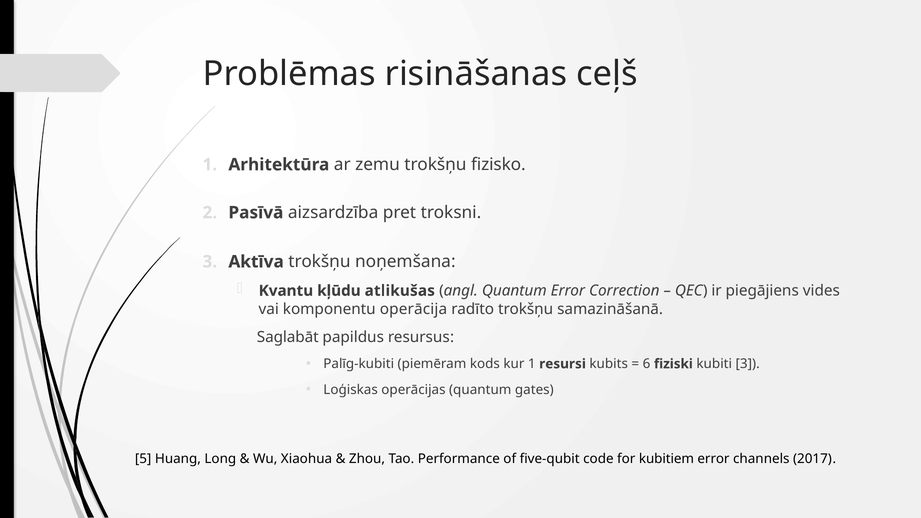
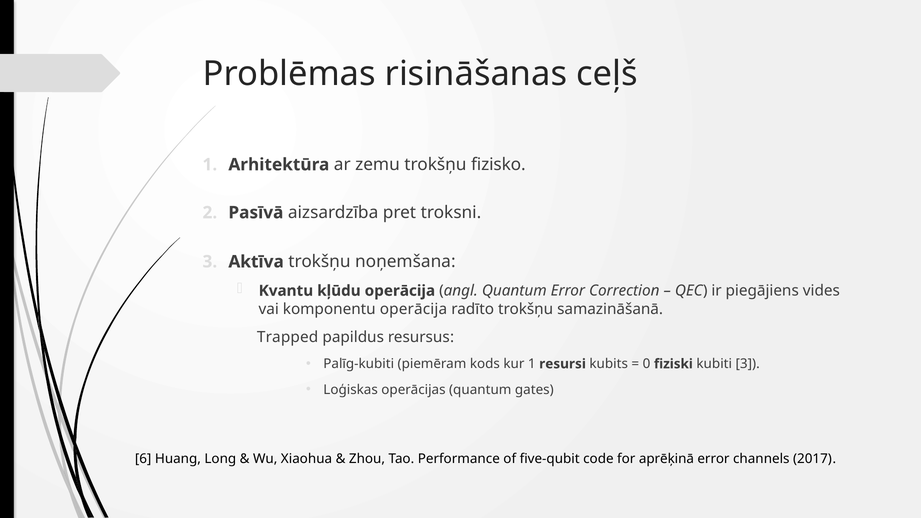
kļūdu atlikušas: atlikušas -> operācija (400, 291)
Saglabāt: Saglabāt -> Trapped (288, 337)
6: 6 -> 0 (646, 364)
5: 5 -> 6 (143, 459)
kubitiem: kubitiem -> aprēķinā (666, 459)
